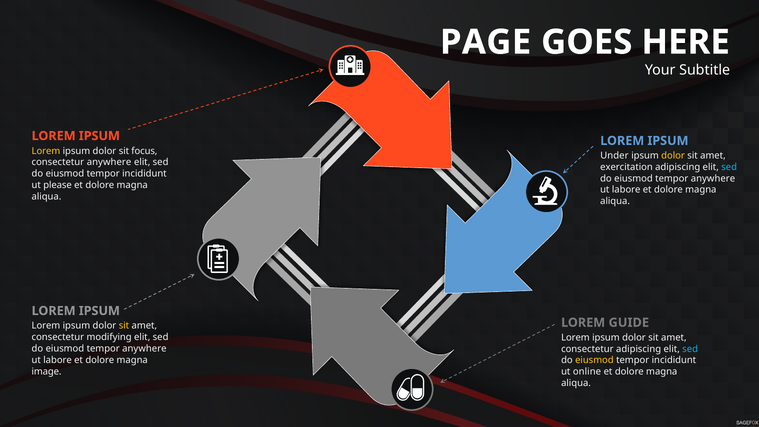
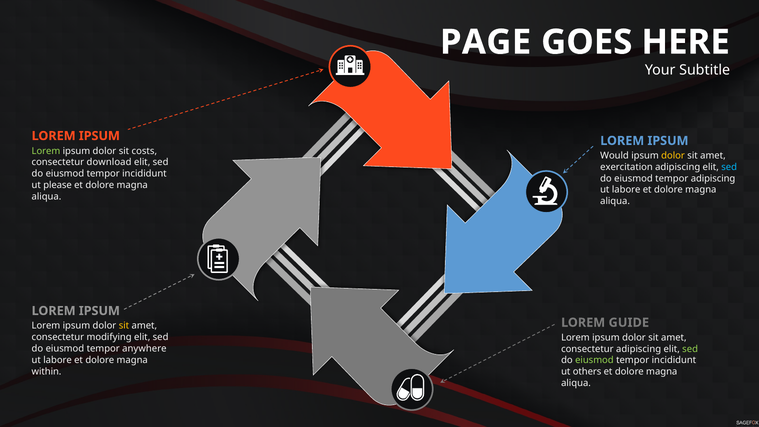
Lorem colour: yellow -> light green (46, 151)
focus: focus -> costs (144, 151)
Under: Under -> Would (615, 156)
consectetur anywhere: anywhere -> download (109, 162)
anywhere: anywhere -> adipiscing (713, 178)
sed colour: light blue -> light green (690, 349)
eiusmod colour: yellow -> light green (594, 360)
image: image -> within (47, 371)
online: online -> others (587, 372)
